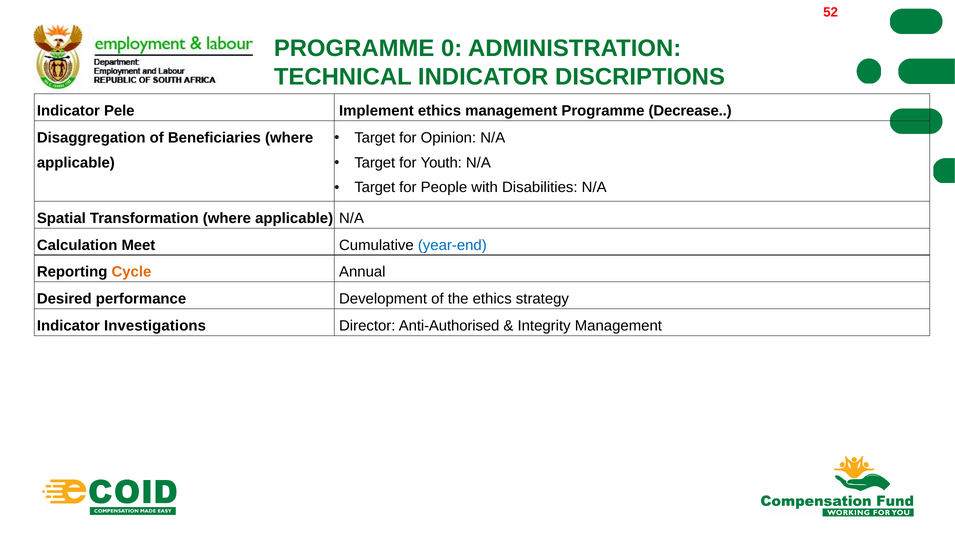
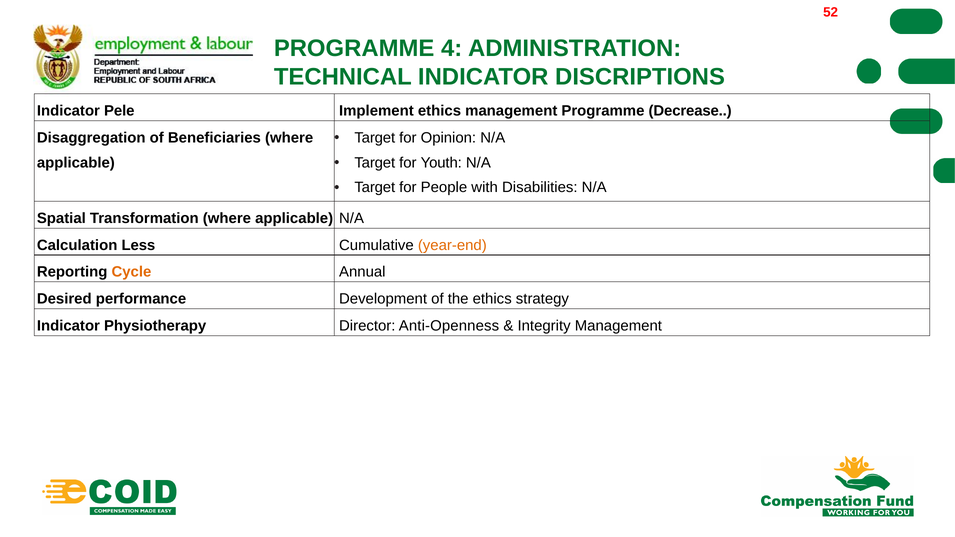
0: 0 -> 4 (452, 48)
Meet: Meet -> Less (138, 245)
year-end colour: blue -> orange (452, 245)
Investigations: Investigations -> Physiotherapy (155, 326)
Anti-Authorised: Anti-Authorised -> Anti-Openness (449, 326)
